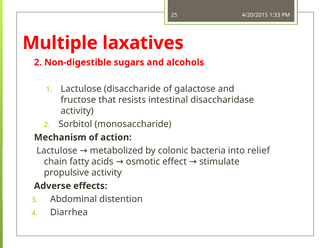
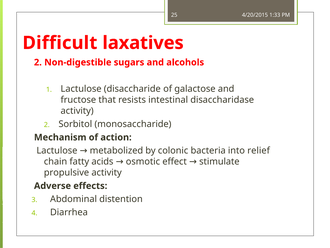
Multiple: Multiple -> Difficult (60, 43)
